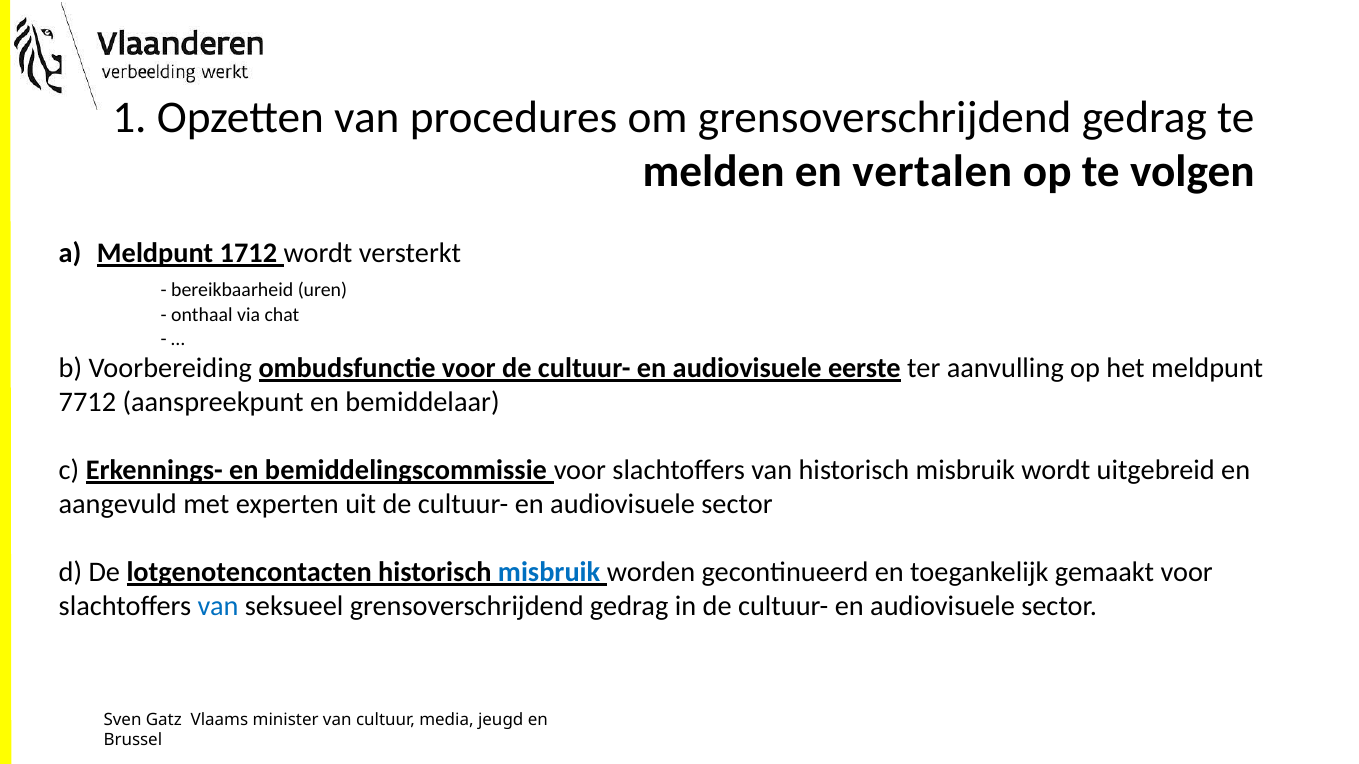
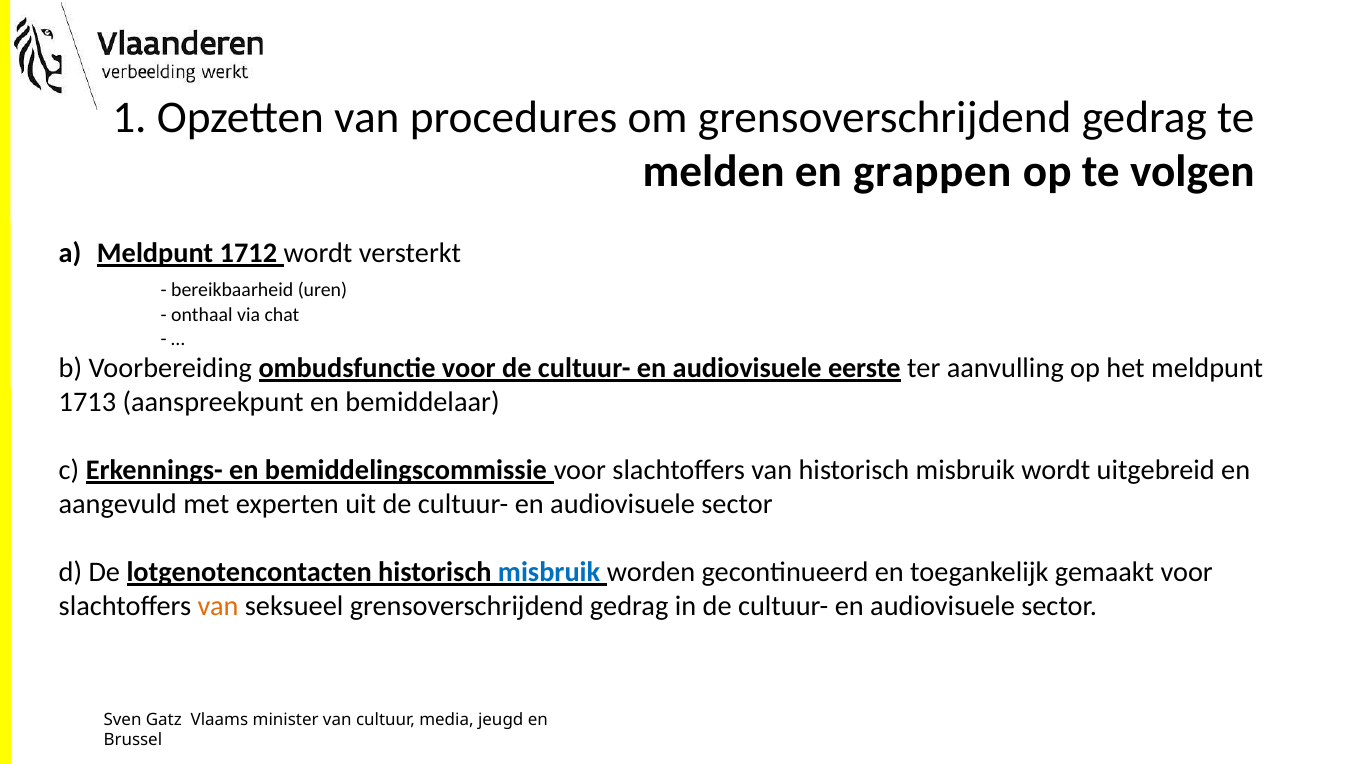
vertalen: vertalen -> grappen (932, 172)
7712: 7712 -> 1713 (87, 403)
van colour: blue -> orange (218, 607)
